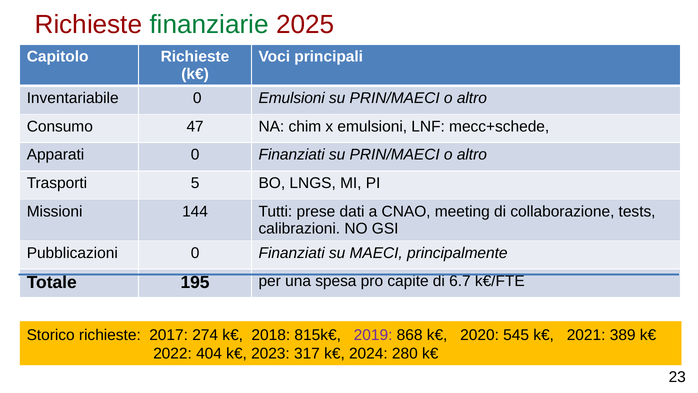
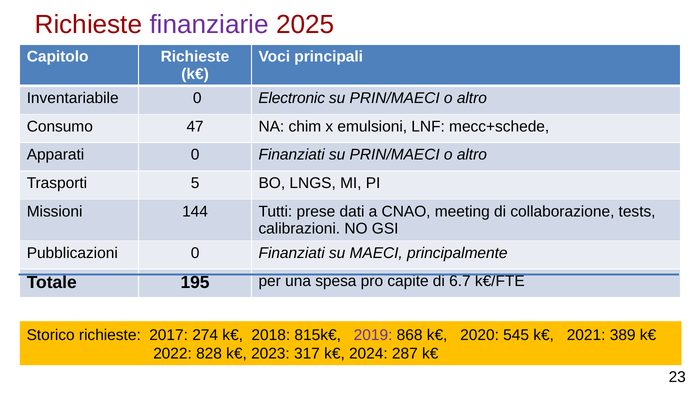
finanziarie colour: green -> purple (209, 24)
0 Emulsioni: Emulsioni -> Electronic (292, 98)
404: 404 -> 828 (209, 353)
280: 280 -> 287 (405, 353)
